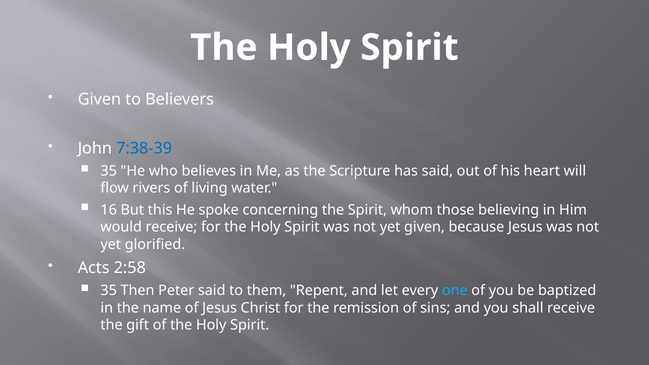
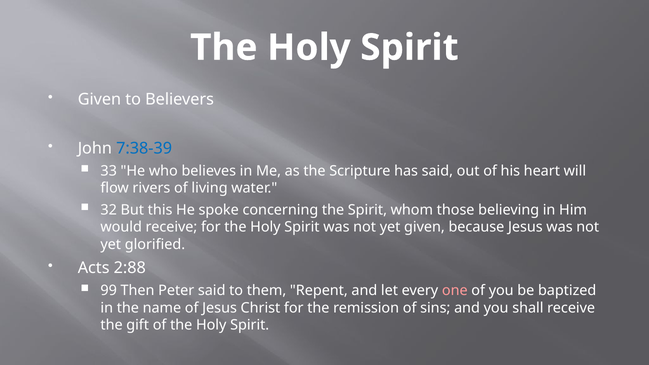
35: 35 -> 33 (109, 171)
16: 16 -> 32 (109, 210)
2:58: 2:58 -> 2:88 (130, 268)
35: 35 -> 99 (109, 291)
one colour: light blue -> pink (455, 291)
